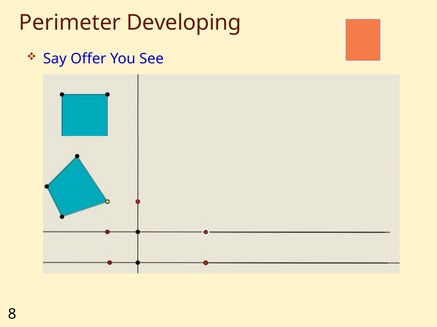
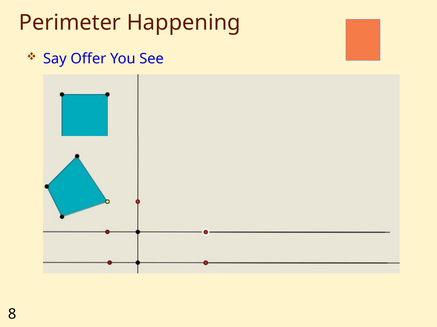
Developing: Developing -> Happening (184, 23)
